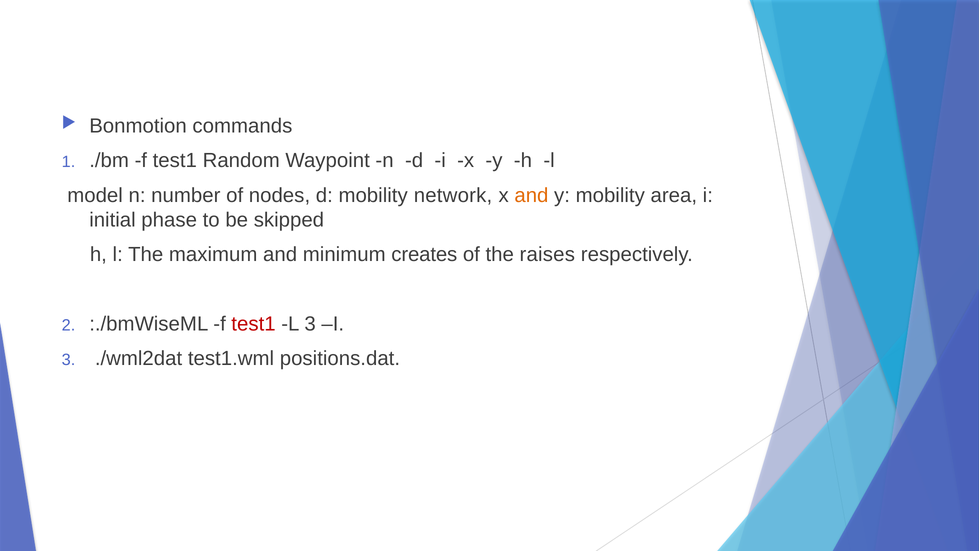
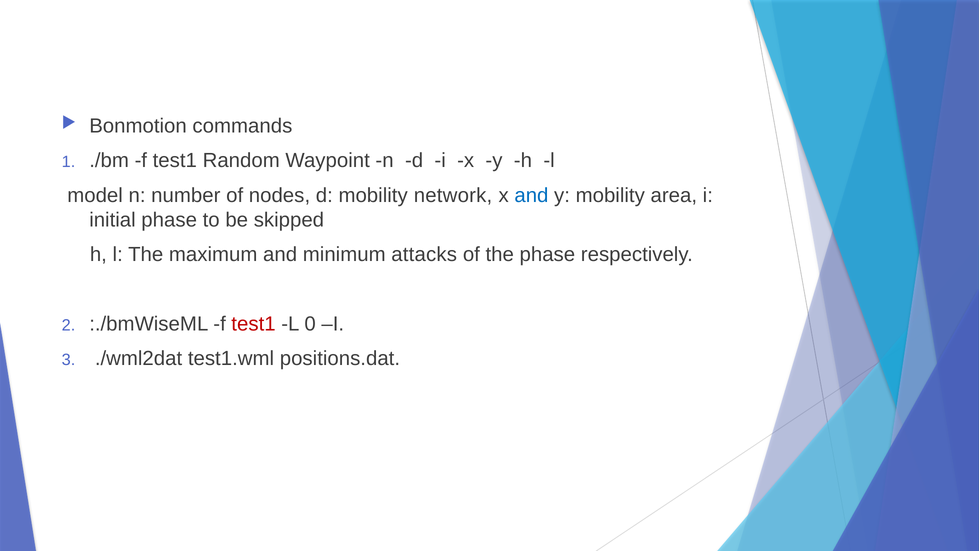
and colour: orange -> blue (531, 195)
creates: creates -> attacks (424, 254)
the raises: raises -> phase (547, 254)
L 3: 3 -> 0 (310, 324)
